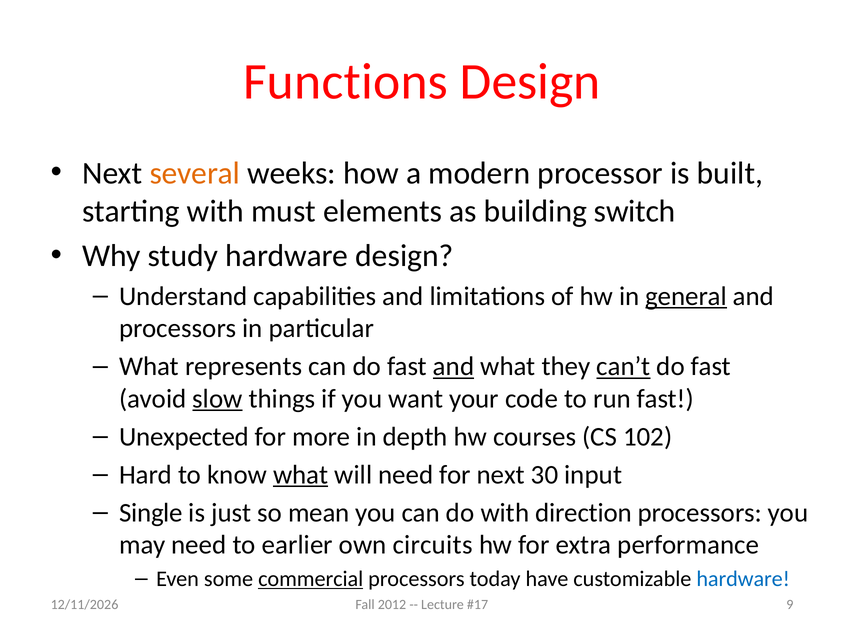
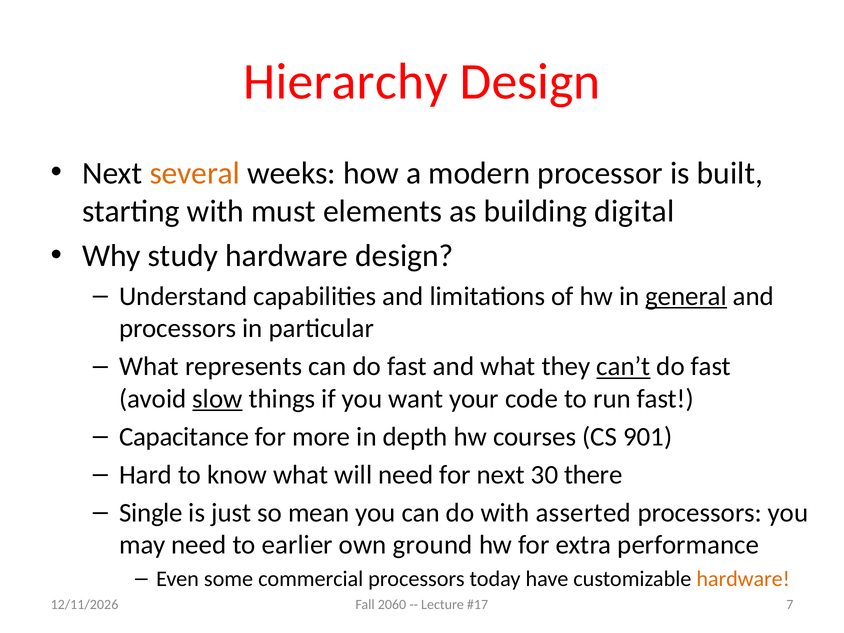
Functions: Functions -> Hierarchy (345, 82)
switch: switch -> digital (634, 211)
and underline: present -> none (454, 366)
Unexpected: Unexpected -> Capacitance (184, 437)
102: 102 -> 901 (648, 437)
what underline: present -> none (301, 475)
input: input -> there (593, 475)
direction: direction -> asserted (583, 513)
circuits: circuits -> ground (433, 545)
commercial underline: present -> none (311, 579)
hardware colour: blue -> orange (743, 579)
2012: 2012 -> 2060 (392, 605)
9: 9 -> 7 (790, 604)
